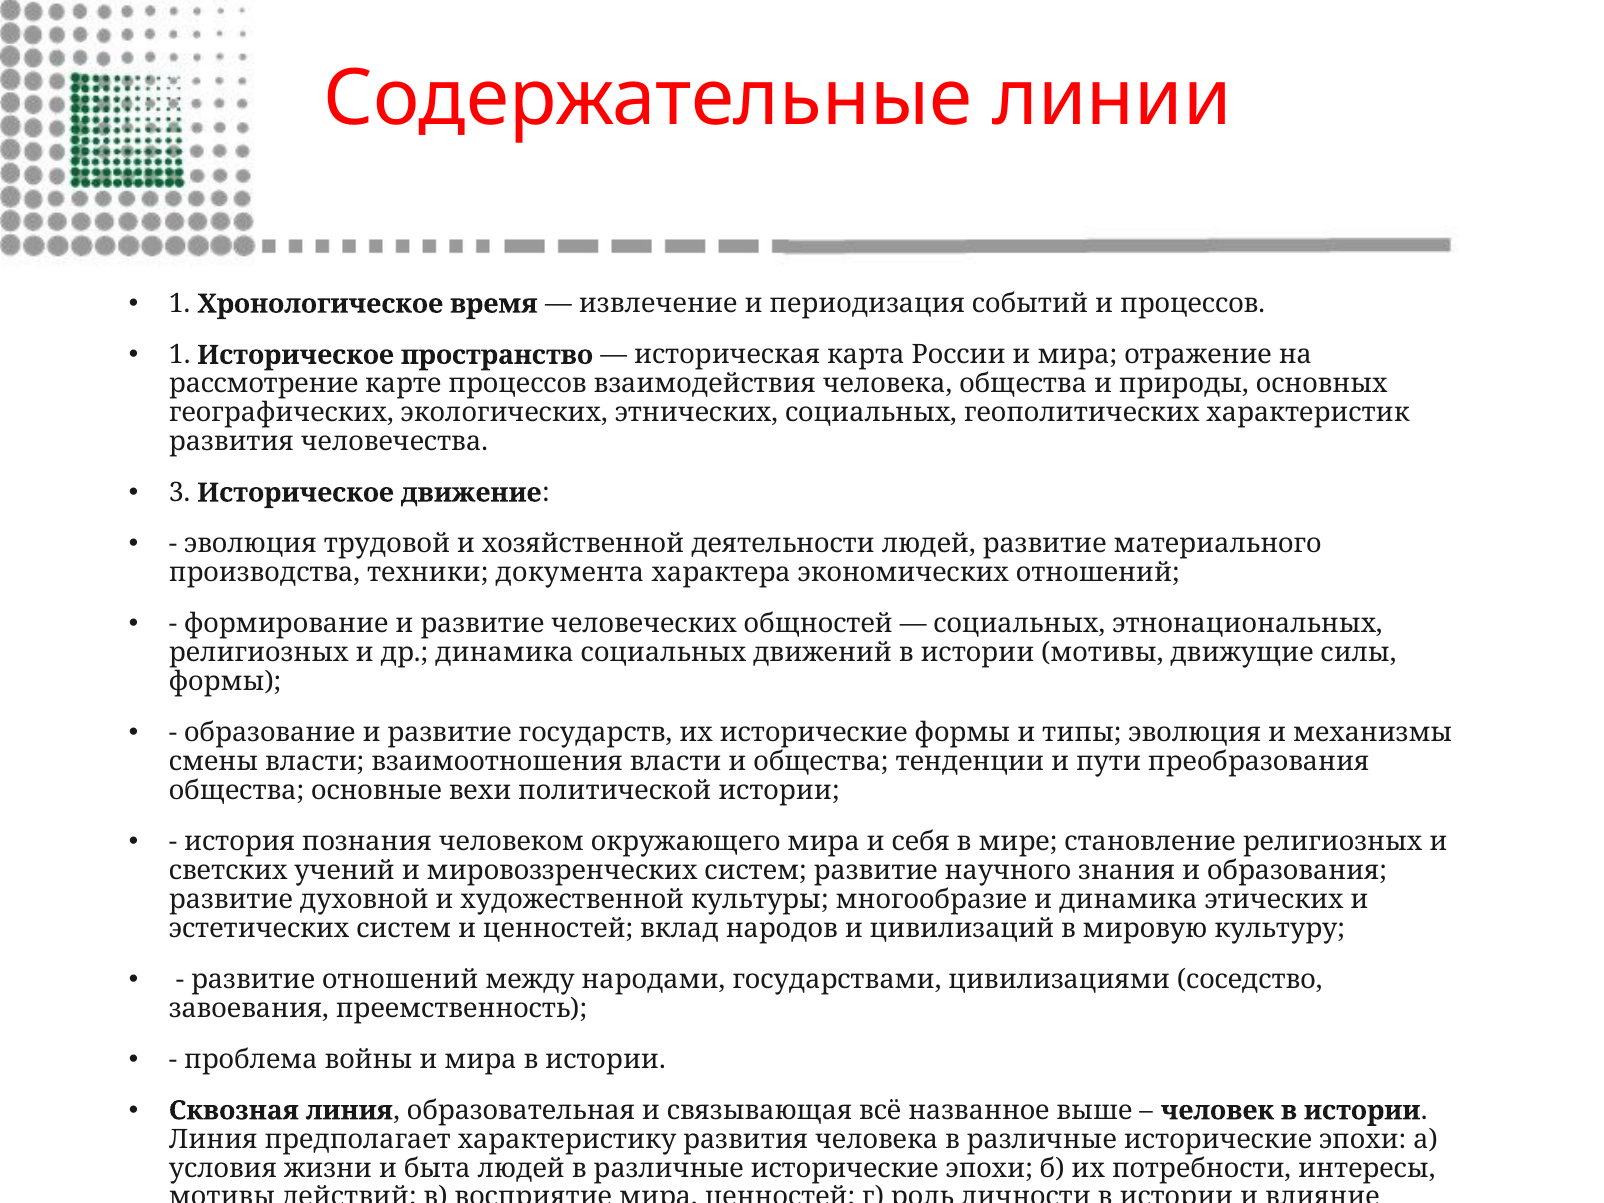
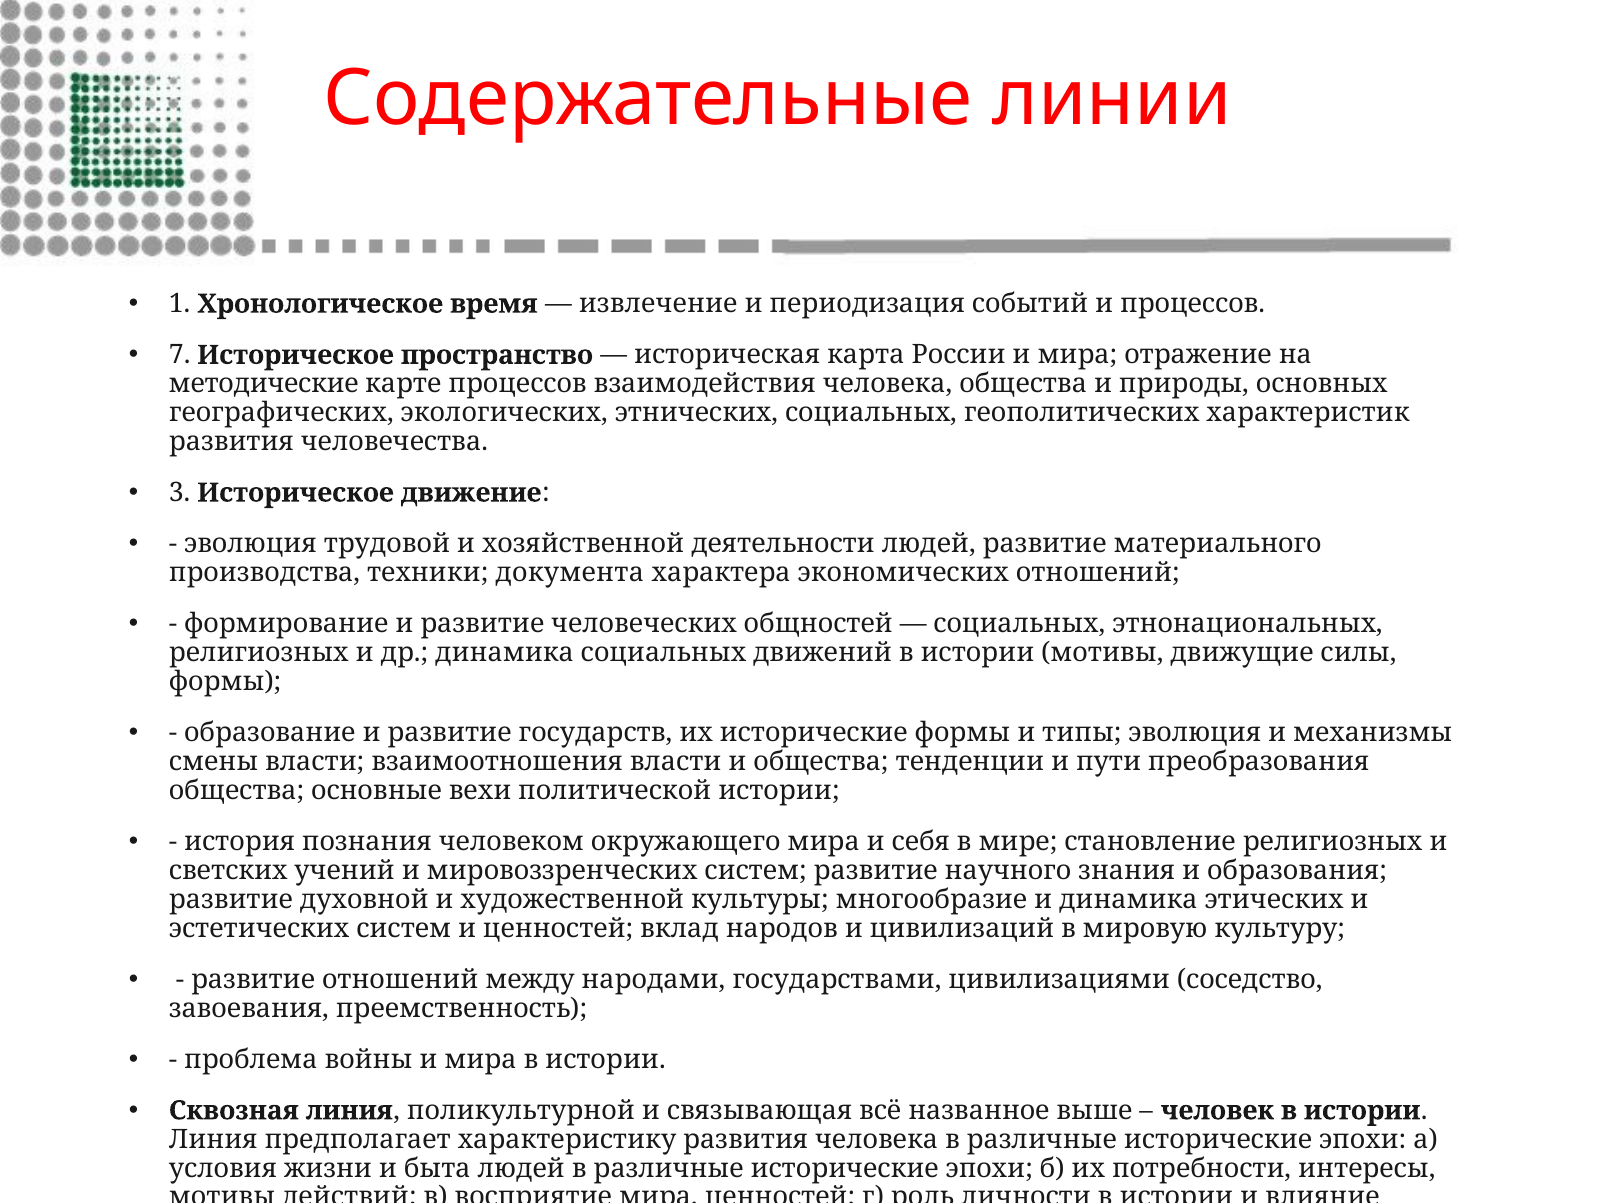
1: 1 -> 7 (180, 355)
рассмотрение: рассмотрение -> методические (264, 384)
образовательная: образовательная -> поликультурной (521, 1111)
